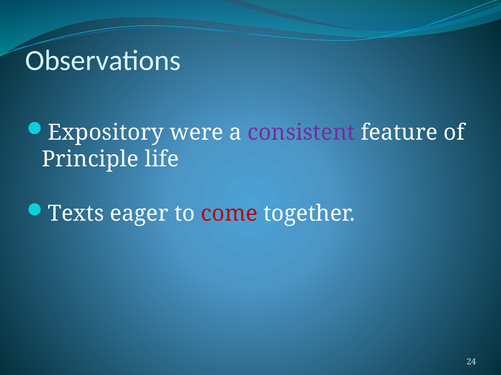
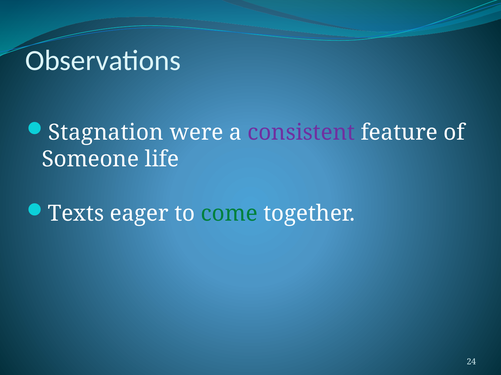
Expository: Expository -> Stagnation (106, 133)
Principle: Principle -> Someone (90, 159)
come colour: red -> green (229, 214)
